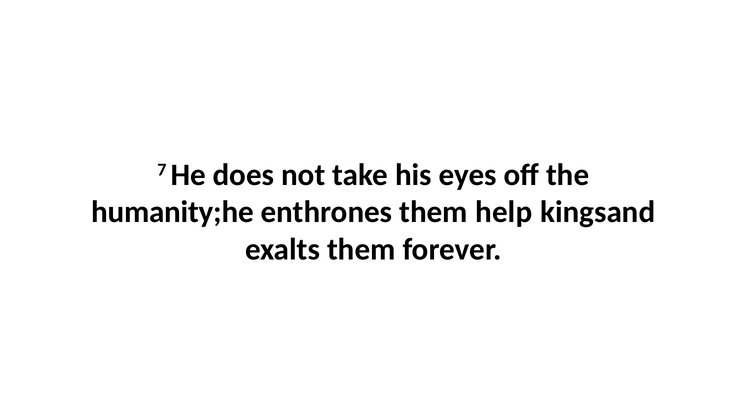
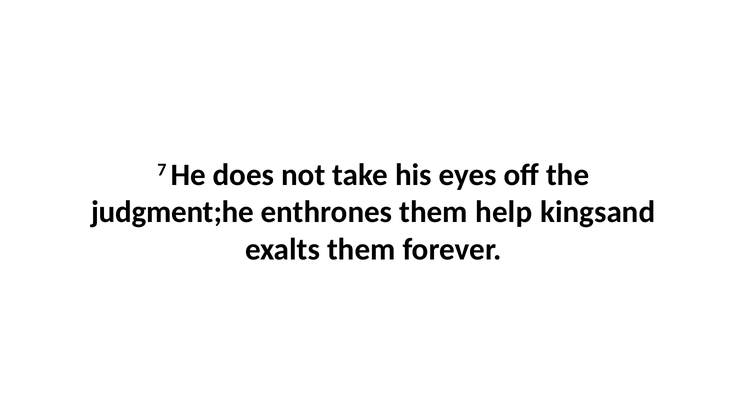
humanity;he: humanity;he -> judgment;he (172, 212)
